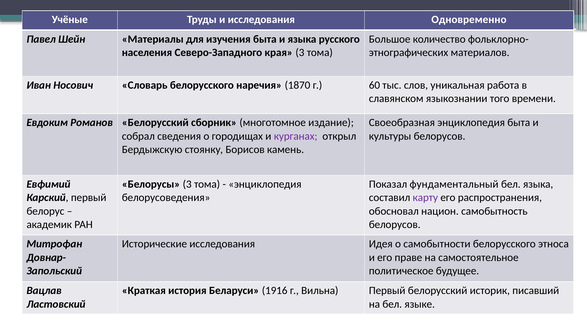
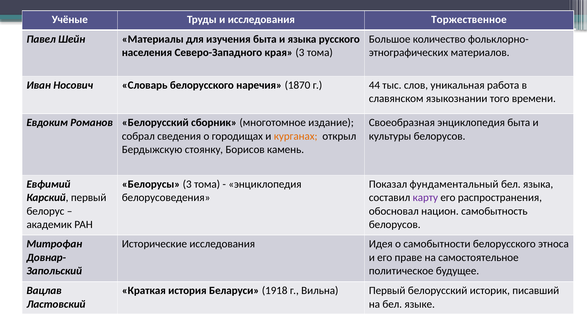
Одновременно: Одновременно -> Торжественное (469, 20)
60: 60 -> 44 (374, 85)
курганах colour: purple -> orange (296, 136)
1916: 1916 -> 1918 (275, 291)
